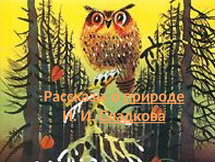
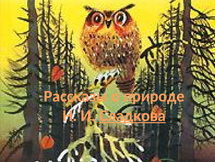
природе underline: present -> none (154, 96)
